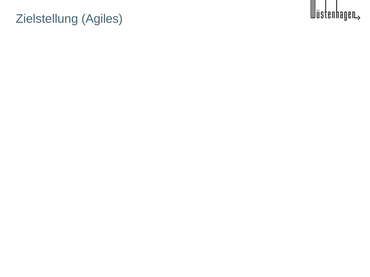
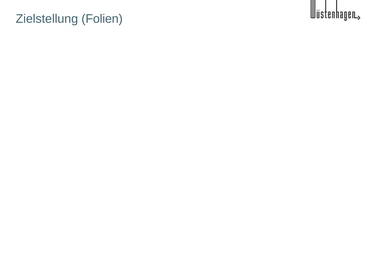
Agiles: Agiles -> Folien (102, 19)
